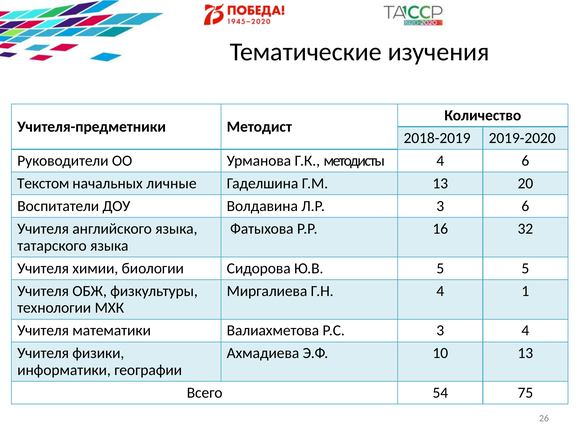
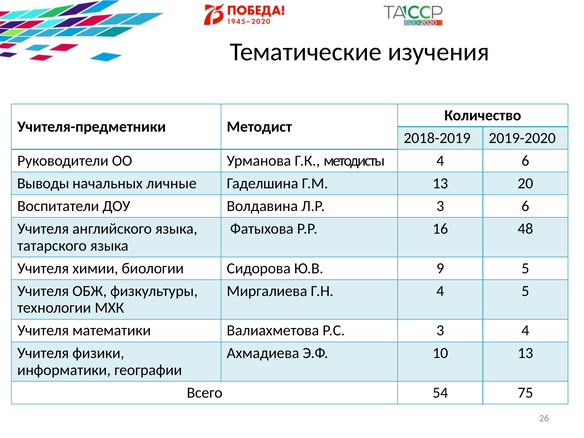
Текстом: Текстом -> Выводы (43, 183)
32: 32 -> 48 (525, 229)
Ю.В 5: 5 -> 9 (440, 268)
4 1: 1 -> 5 (525, 291)
